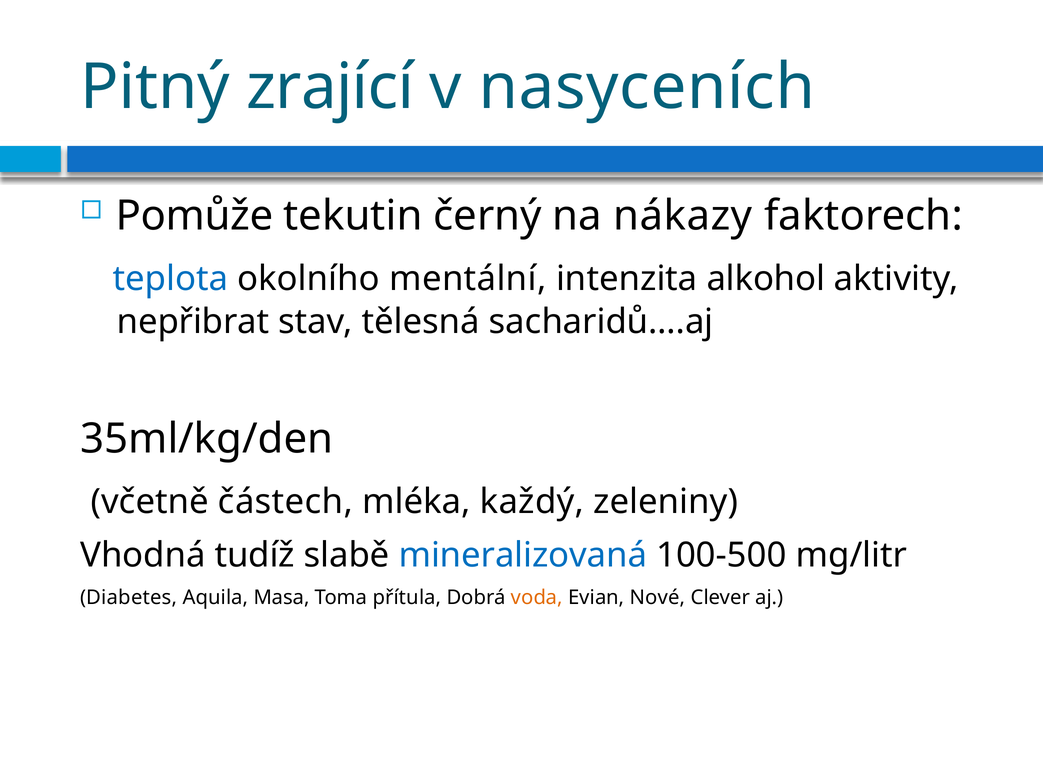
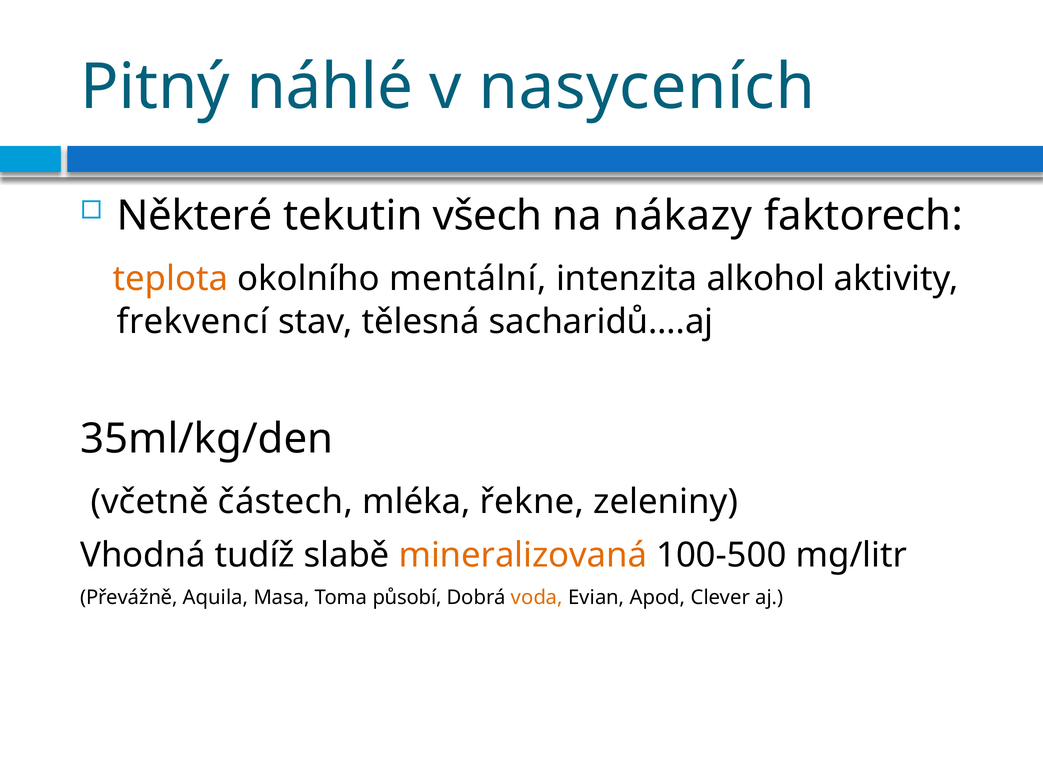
zrající: zrající -> náhlé (330, 87)
Pomůže: Pomůže -> Některé (195, 216)
černý: černý -> všech (488, 216)
teplota colour: blue -> orange (171, 279)
nepřibrat: nepřibrat -> frekvencí (193, 322)
každý: každý -> řekne (532, 502)
mineralizovaná colour: blue -> orange (523, 556)
Diabetes: Diabetes -> Převážně (129, 598)
přítula: přítula -> působí (407, 598)
Nové: Nové -> Apod (658, 598)
